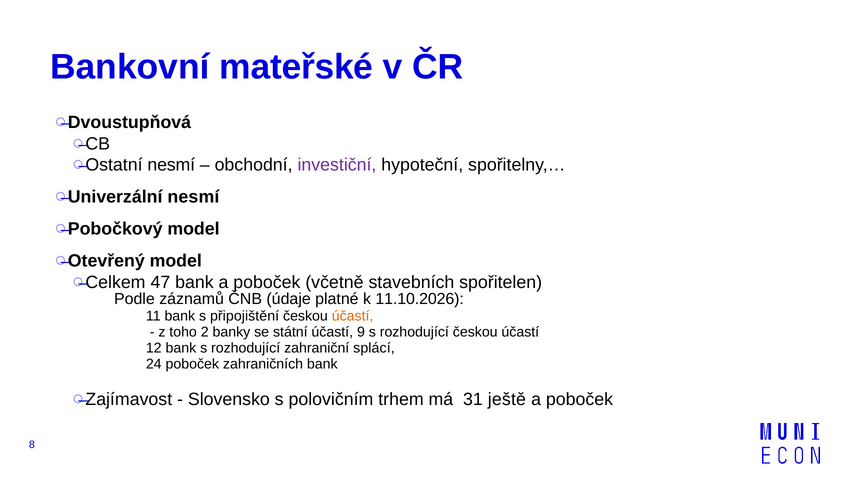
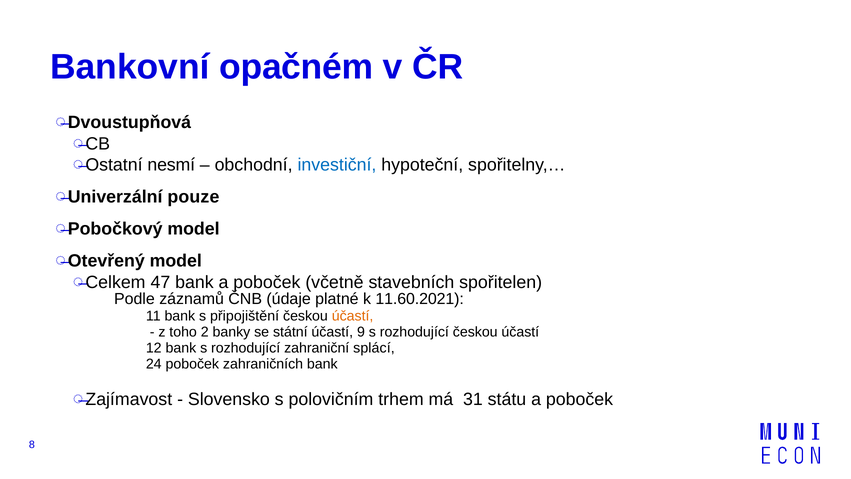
mateřské: mateřské -> opačném (296, 67)
investiční colour: purple -> blue (337, 165)
nesmí: nesmí -> pouze (193, 197)
11.10.2026: 11.10.2026 -> 11.60.2021 (420, 299)
ještě: ještě -> státu (507, 399)
